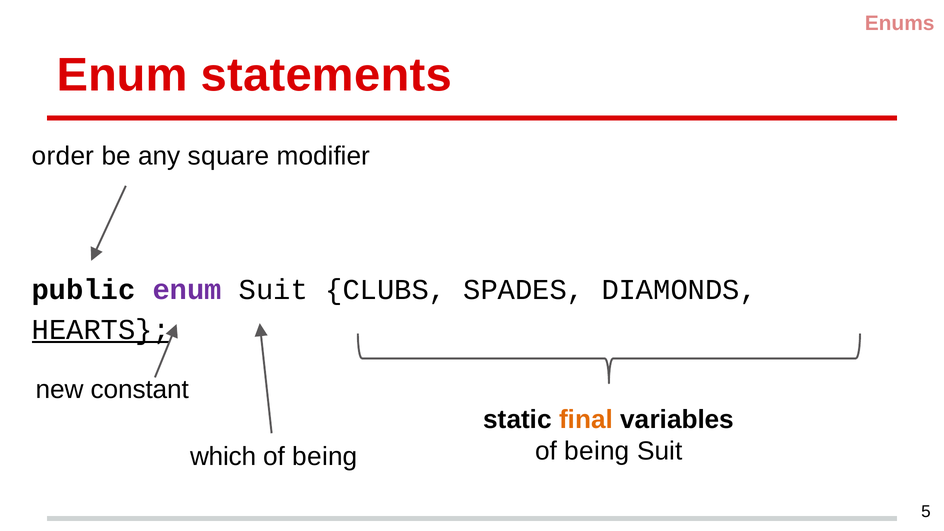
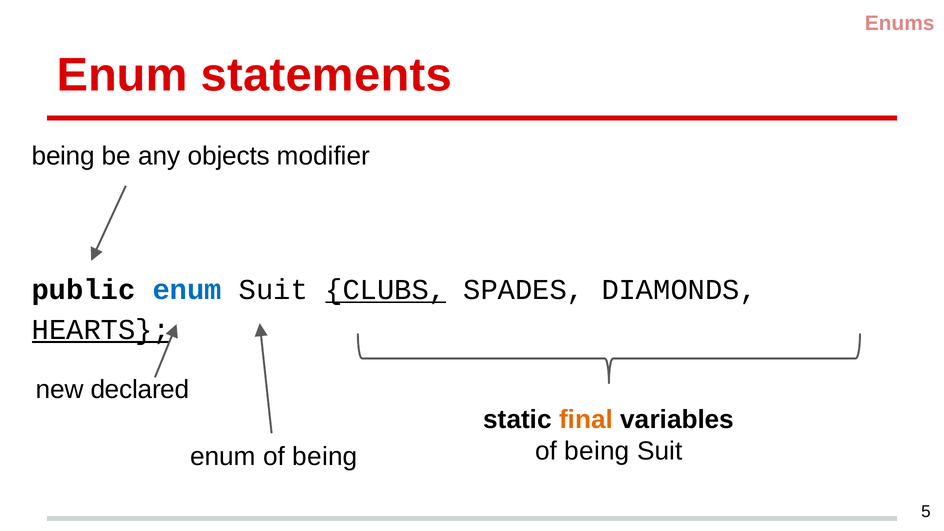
order: order -> being (63, 156)
square: square -> objects (229, 156)
enum colour: purple -> blue (187, 290)
CLUBS underline: none -> present (386, 290)
constant: constant -> declared (140, 389)
which: which -> enum (223, 456)
